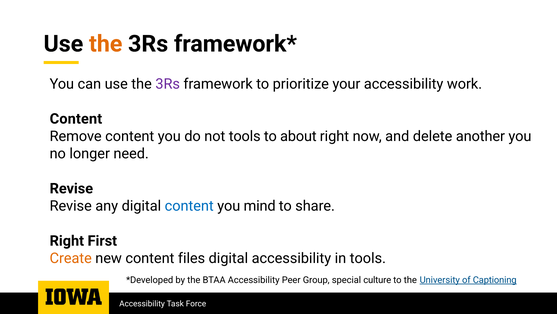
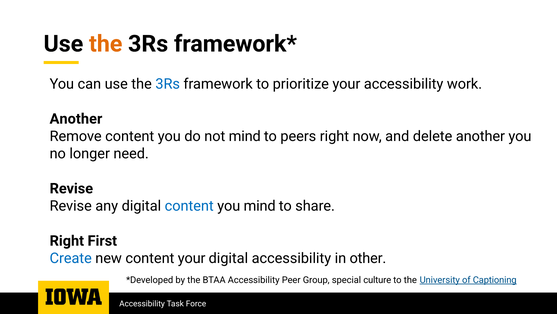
3Rs colour: purple -> blue (168, 84)
Content: Content -> Another (76, 119)
not tools: tools -> mind (245, 136)
about: about -> peers (298, 136)
Create colour: orange -> blue (71, 258)
content files: files -> your (192, 258)
in tools: tools -> other (368, 258)
